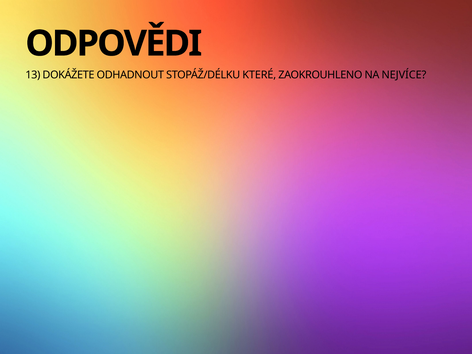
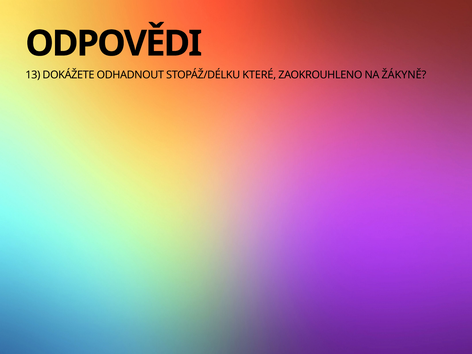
NEJVÍCE: NEJVÍCE -> ŽÁKYNĚ (404, 75)
